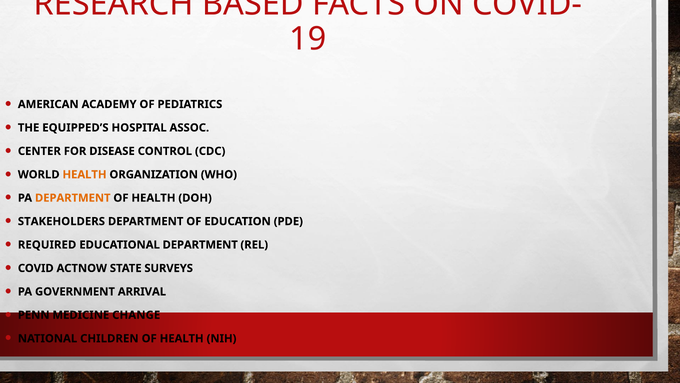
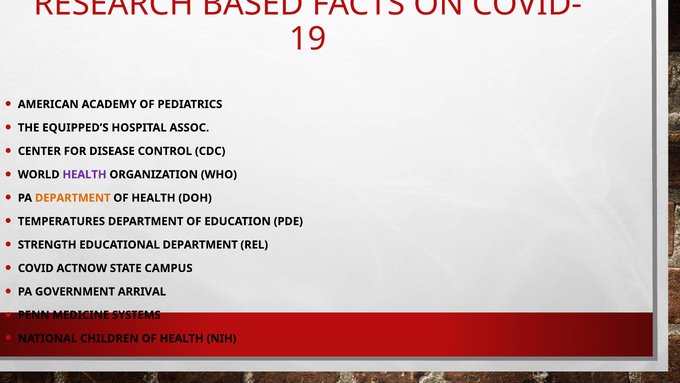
HEALTH colour: orange -> purple (85, 174)
STAKEHOLDERS: STAKEHOLDERS -> TEMPERATURES (61, 221)
REQUIRED: REQUIRED -> STRENGTH (47, 245)
SURVEYS: SURVEYS -> CAMPUS (169, 268)
CHANGE: CHANGE -> SYSTEMS (136, 315)
